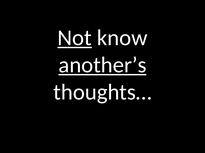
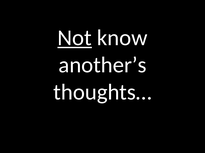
another’s underline: present -> none (102, 65)
